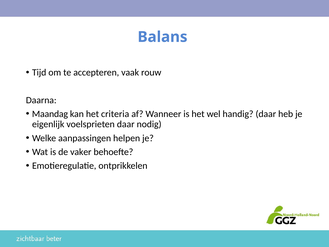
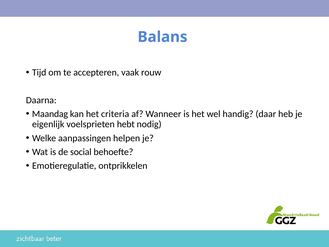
voelsprieten daar: daar -> hebt (126, 124)
vaker: vaker -> social (81, 152)
